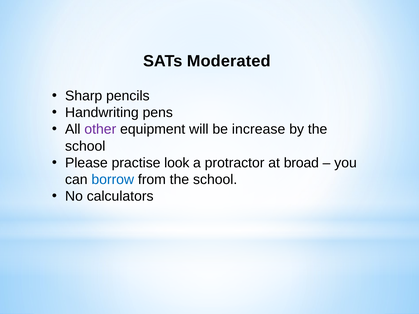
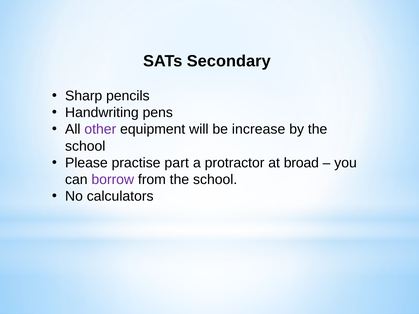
Moderated: Moderated -> Secondary (229, 61)
look: look -> part (177, 163)
borrow colour: blue -> purple (113, 180)
